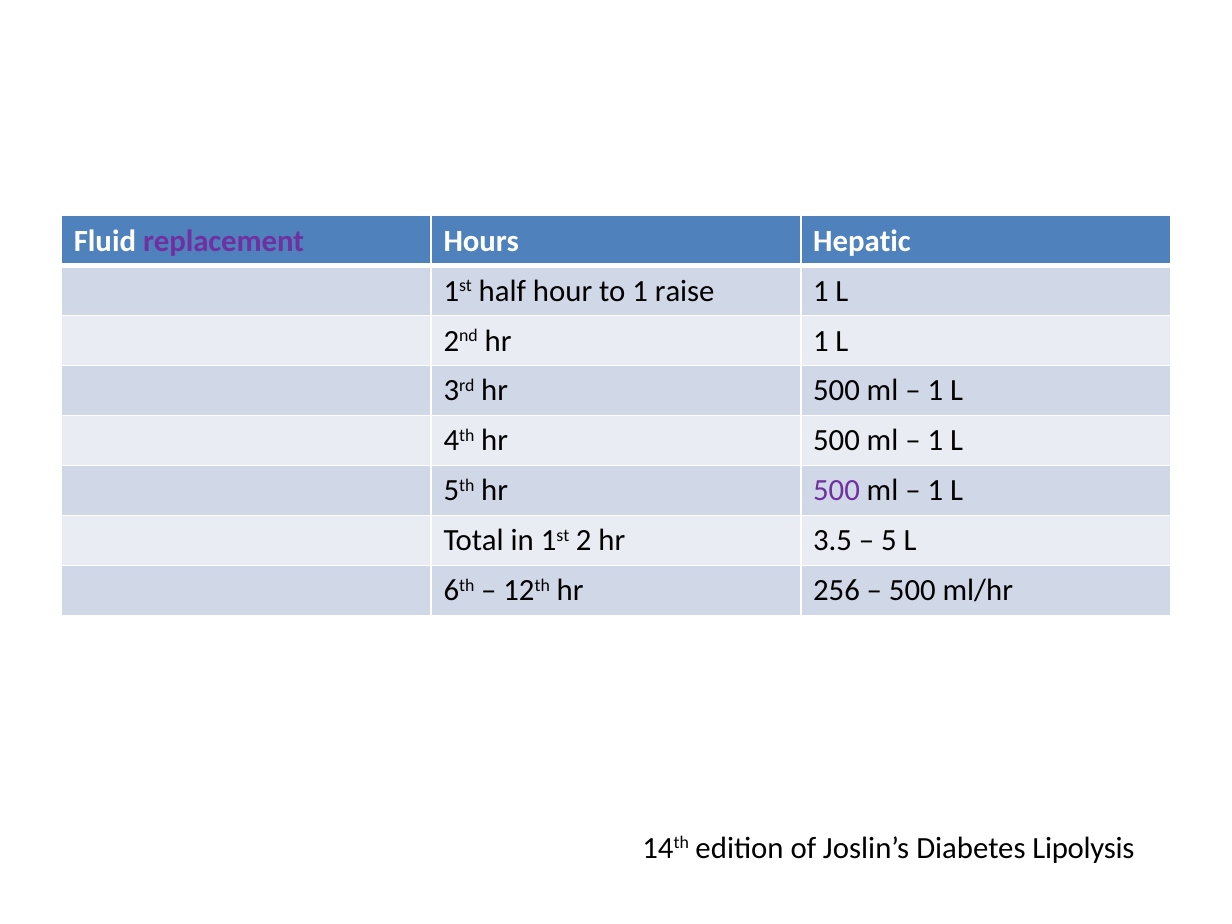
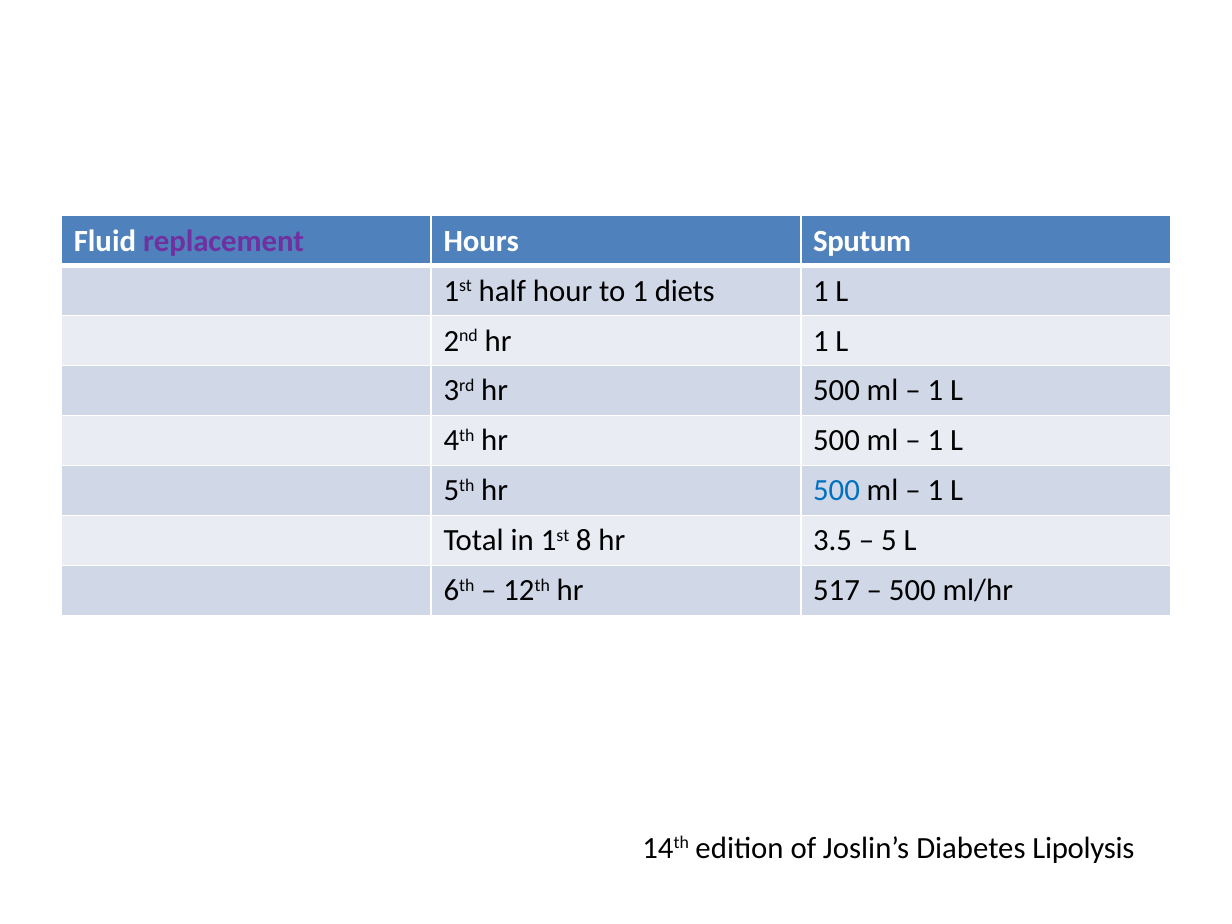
Hepatic: Hepatic -> Sputum (862, 241)
raise: raise -> diets (685, 291)
500 colour: purple -> blue (836, 491)
2: 2 -> 8 (584, 541)
256: 256 -> 517 (836, 591)
